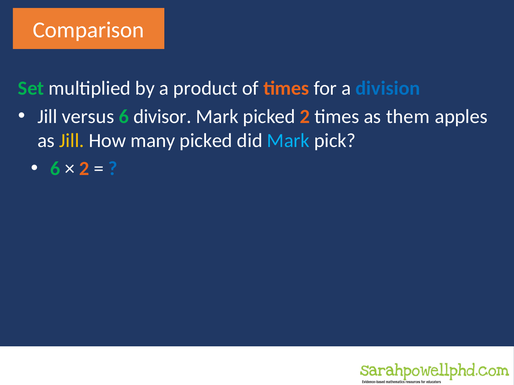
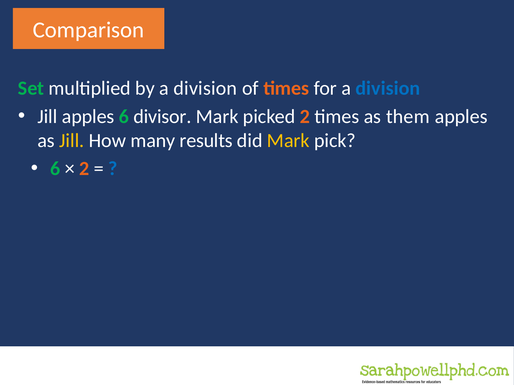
by a product: product -> division (205, 88)
Jill versus: versus -> apples (88, 117)
many picked: picked -> results (206, 141)
Mark colour: light blue -> yellow (288, 141)
